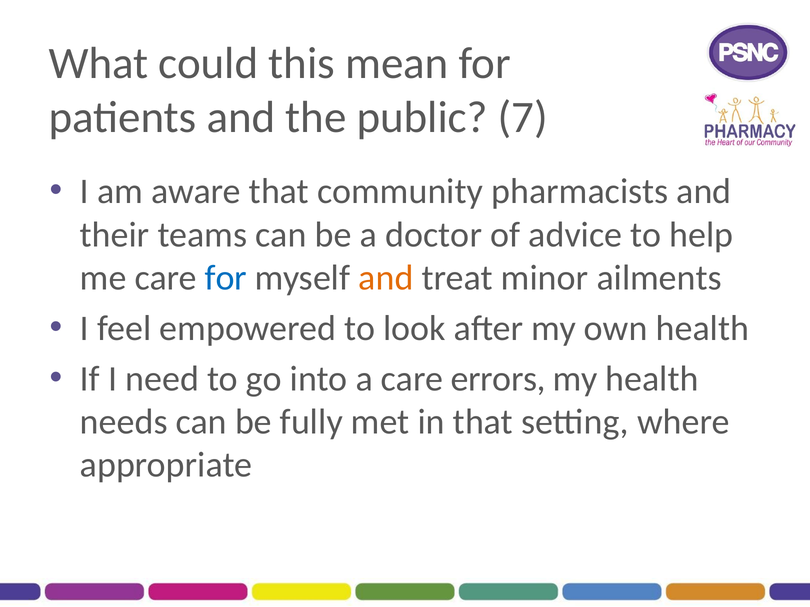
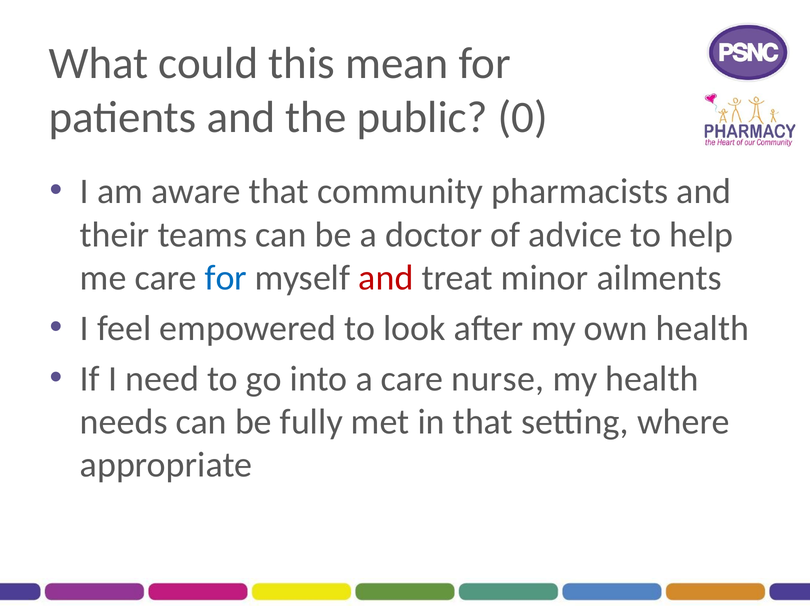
7: 7 -> 0 (523, 118)
and colour: orange -> red (386, 278)
errors: errors -> nurse (498, 379)
